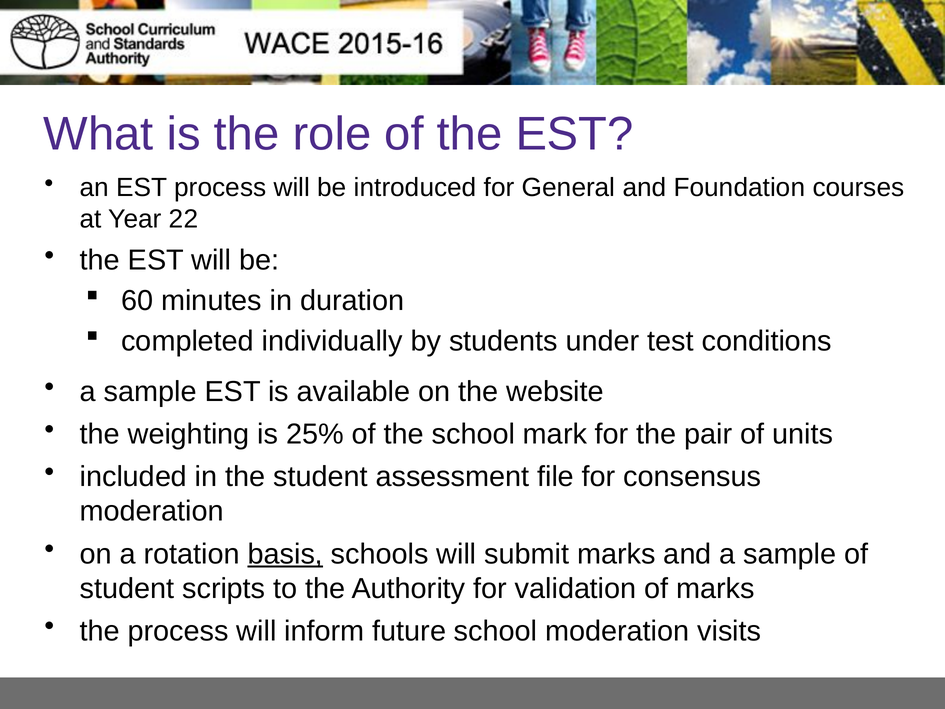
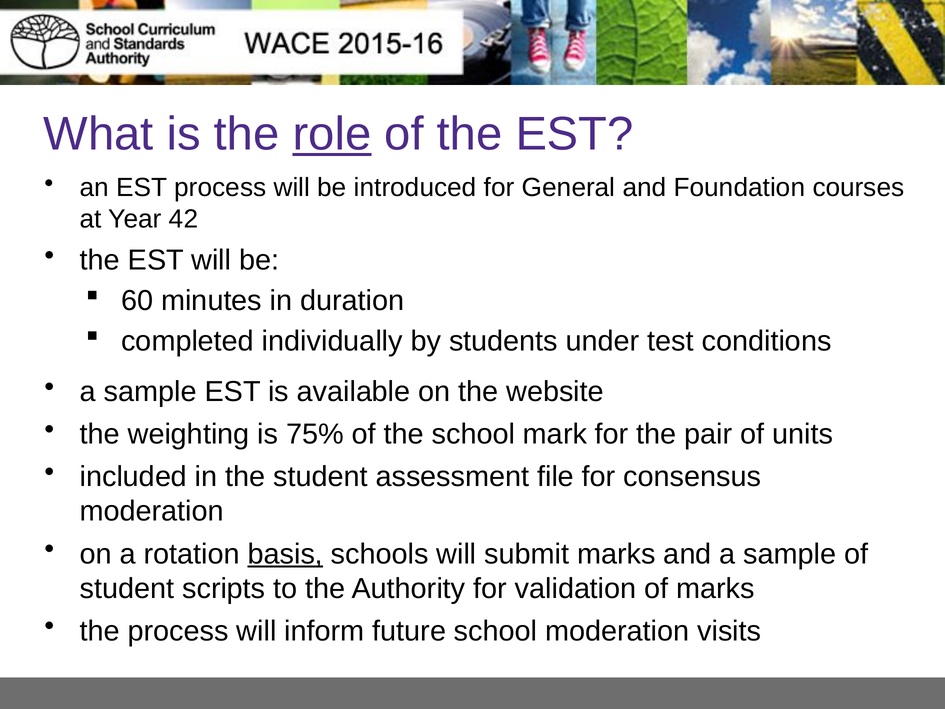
role underline: none -> present (332, 134)
22: 22 -> 42 (184, 219)
25%: 25% -> 75% (315, 434)
